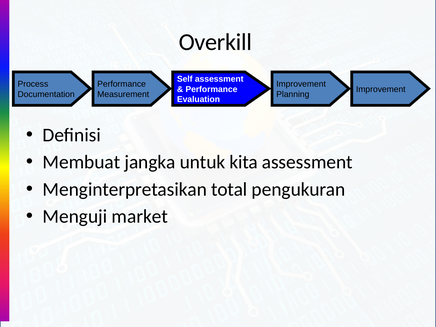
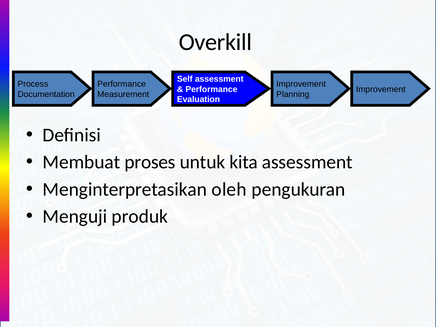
jangka: jangka -> proses (150, 162)
total: total -> oleh (229, 189)
market: market -> produk (140, 216)
